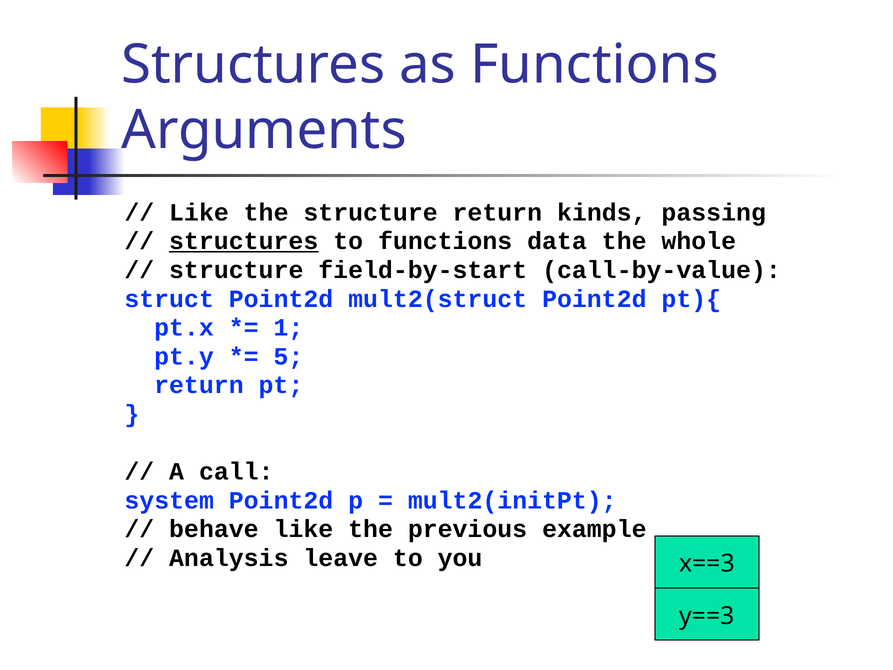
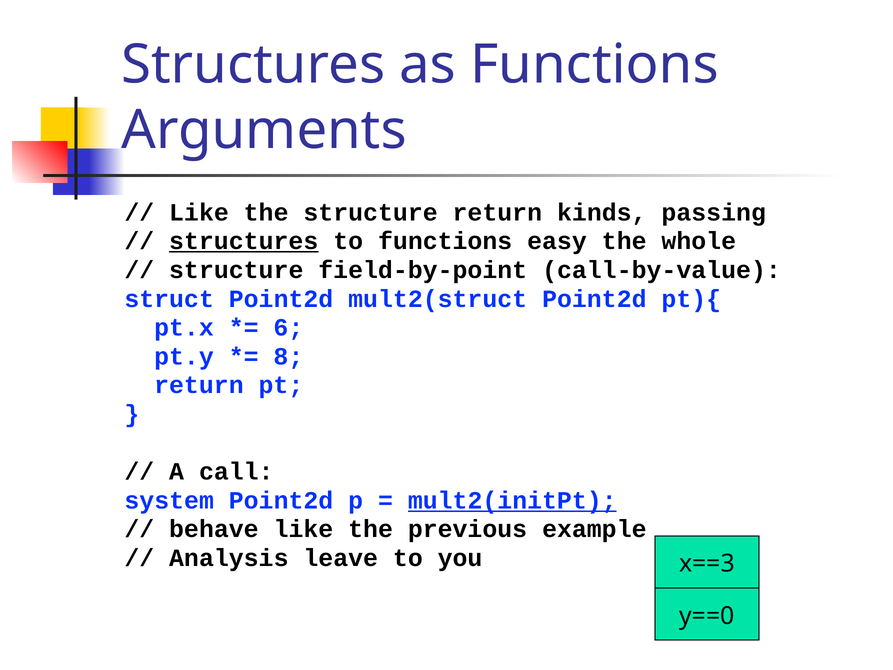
data: data -> easy (557, 241)
field-by-start: field-by-start -> field-by-point (423, 270)
1: 1 -> 6 (288, 328)
5: 5 -> 8 (288, 356)
mult2(initPt underline: none -> present (512, 500)
y==3: y==3 -> y==0 (707, 616)
